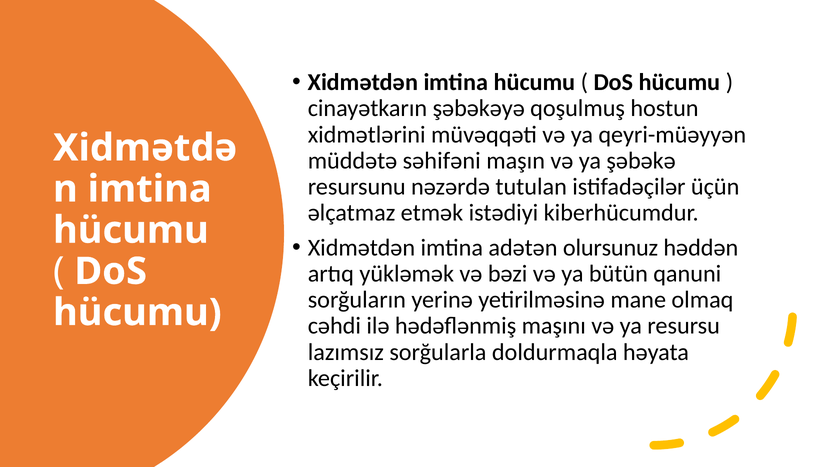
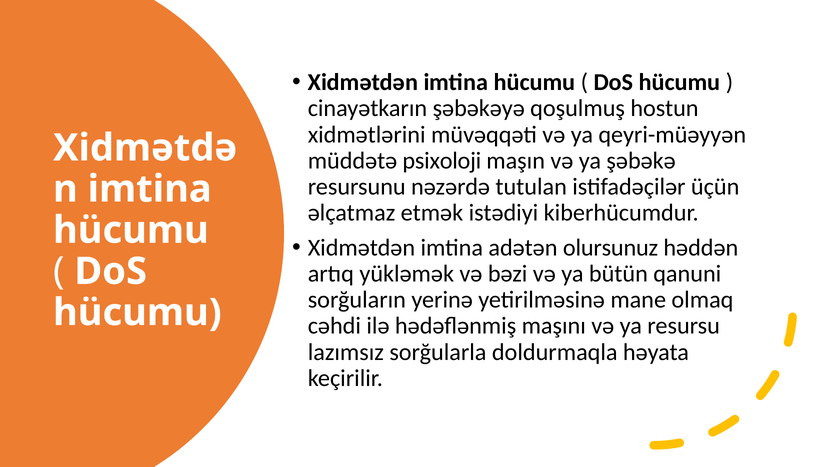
səhifəni: səhifəni -> psixoloji (442, 161)
